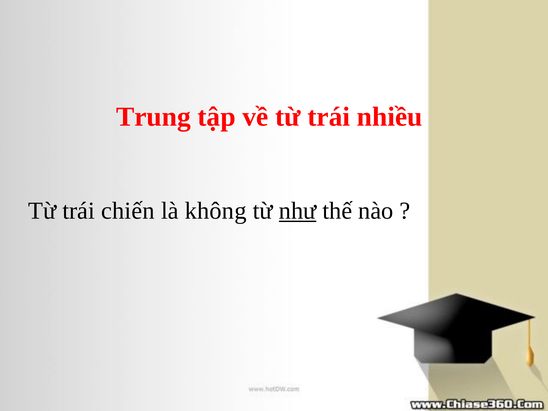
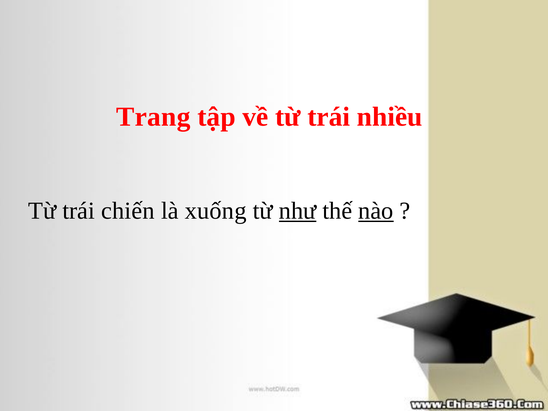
Trung: Trung -> Trang (153, 117)
không: không -> xuống (216, 211)
nào underline: none -> present (376, 211)
